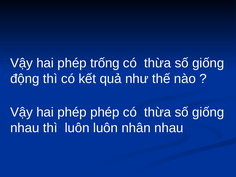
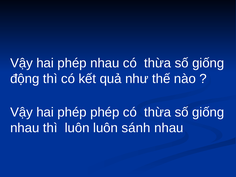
phép trống: trống -> nhau (105, 63)
nhân: nhân -> sánh (136, 128)
